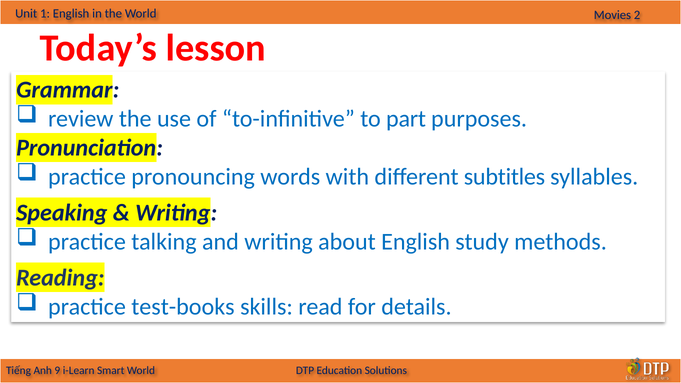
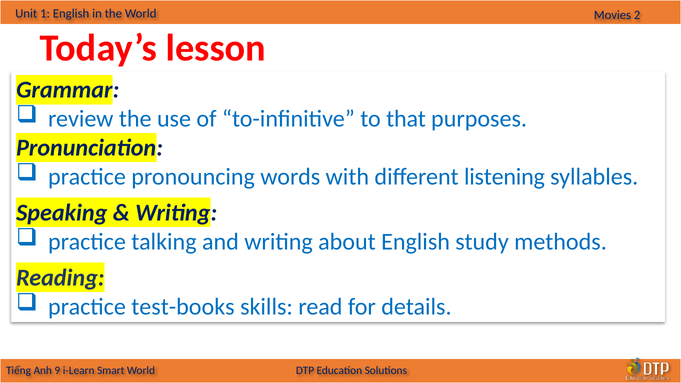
part: part -> that (406, 119)
subtitles: subtitles -> listening (504, 177)
